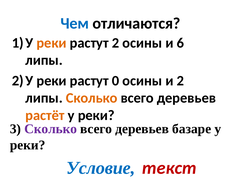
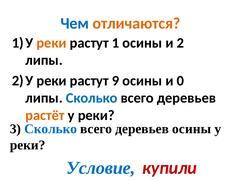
отличаются colour: black -> orange (137, 23)
растут 2: 2 -> 1 (115, 43)
6: 6 -> 2 (180, 43)
0: 0 -> 9 (115, 81)
и 2: 2 -> 0 (180, 81)
Сколько colour: orange -> blue (92, 98)
Сколько colour: purple -> blue (51, 129)
деревьев базаре: базаре -> осины (192, 129)
текст: текст -> купили (170, 168)
